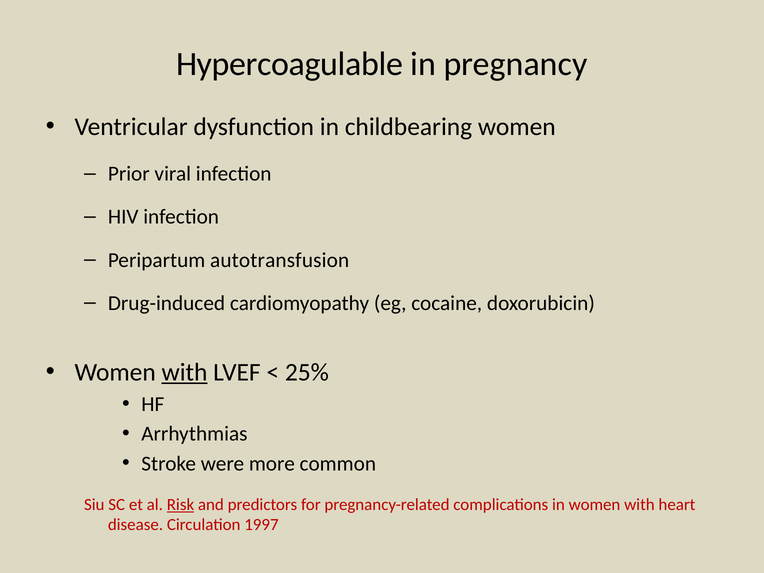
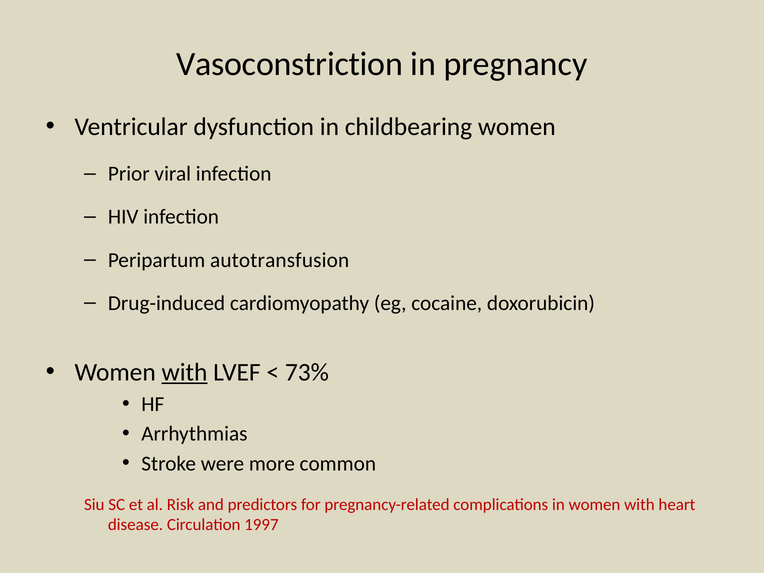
Hypercoagulable: Hypercoagulable -> Vasoconstriction (290, 64)
25%: 25% -> 73% (307, 372)
Risk underline: present -> none (181, 505)
